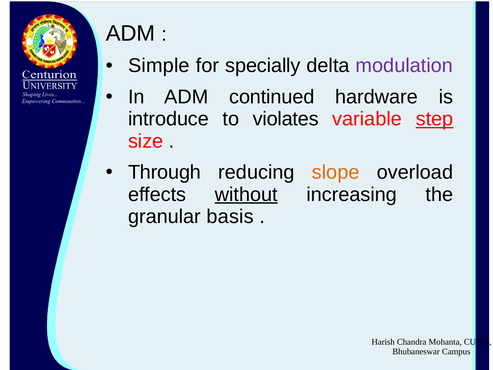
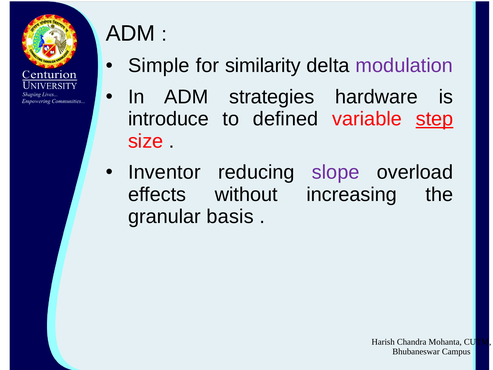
specially: specially -> similarity (263, 66)
continued: continued -> strategies (272, 97)
violates: violates -> defined (286, 119)
Through: Through -> Inventor (164, 172)
slope colour: orange -> purple (336, 172)
without underline: present -> none (246, 194)
